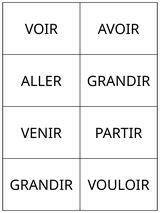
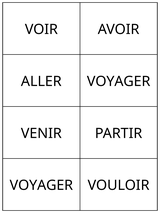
ALLER GRANDIR: GRANDIR -> VOYAGER (119, 81)
GRANDIR: GRANDIR -> VOYAGER (41, 186)
